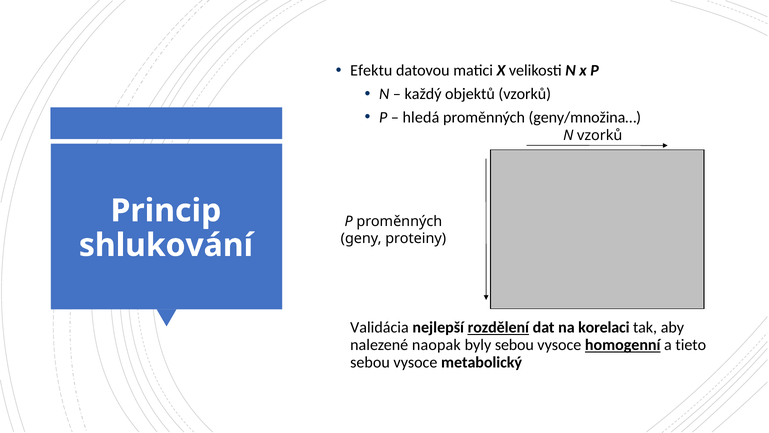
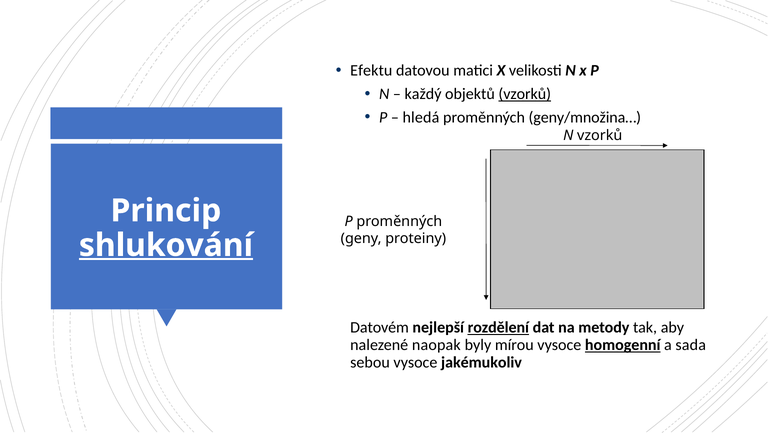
vzorků underline: none -> present (525, 94)
shlukování underline: none -> present (166, 245)
Validácia: Validácia -> Datovém (380, 327)
korelaci: korelaci -> metody (604, 327)
byly sebou: sebou -> mírou (514, 345)
tieto: tieto -> sada (691, 345)
metabolický: metabolický -> jakémukoliv (482, 362)
